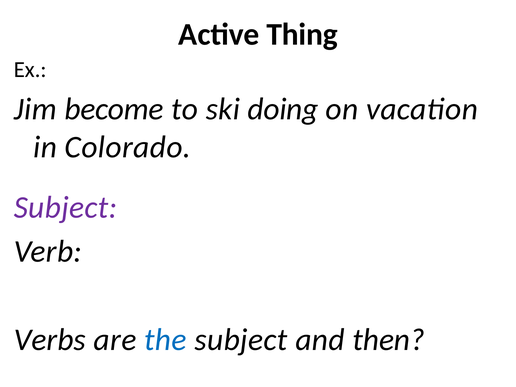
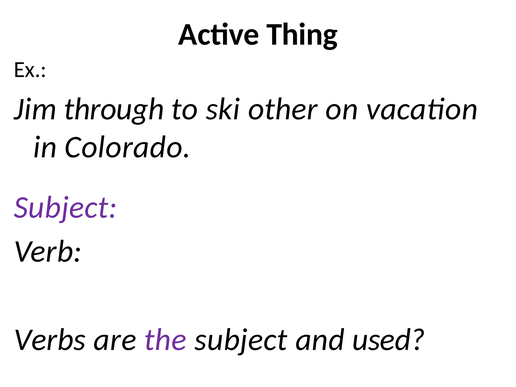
become: become -> through (114, 109)
doing: doing -> other (283, 109)
the colour: blue -> purple (165, 340)
then: then -> used (389, 340)
